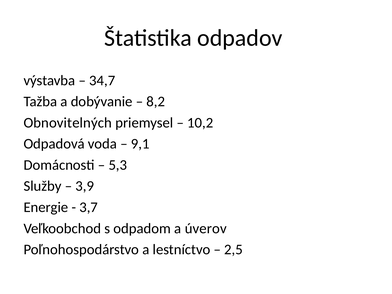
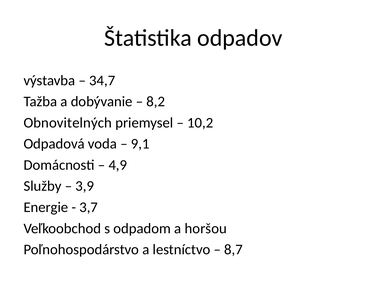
5,3: 5,3 -> 4,9 (118, 165)
úverov: úverov -> horšou (206, 228)
2,5: 2,5 -> 8,7 (234, 250)
